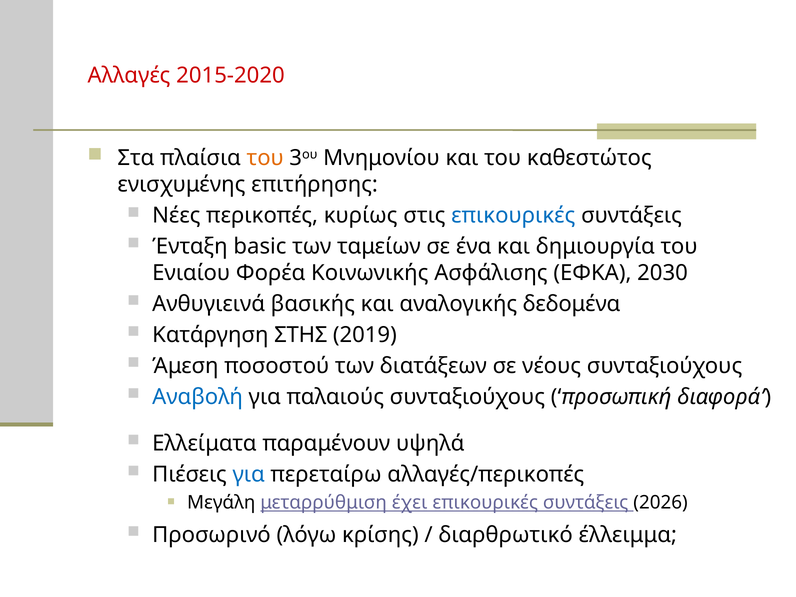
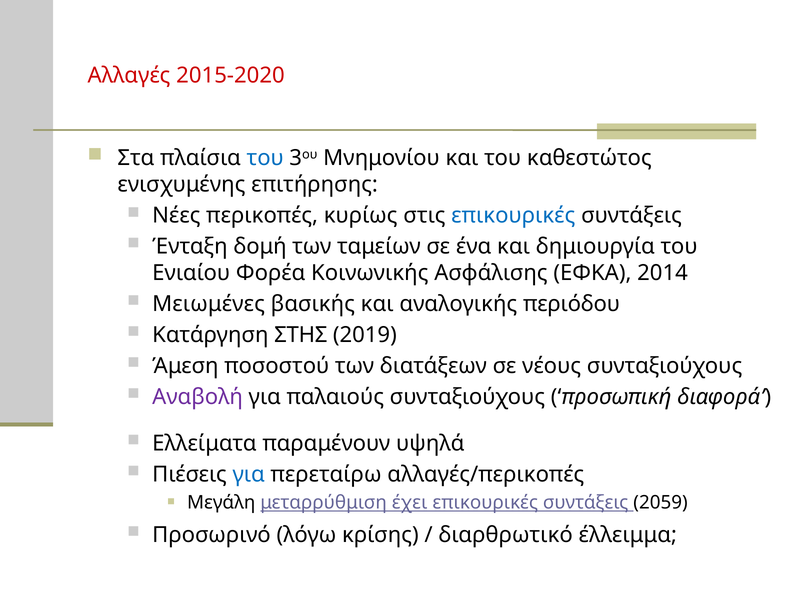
του colour: orange -> blue (265, 158)
basic: basic -> δομή (260, 247)
2030: 2030 -> 2014 (663, 273)
Ανθυγιεινά: Ανθυγιεινά -> Μειωμένες (209, 304)
δεδομένα: δεδομένα -> περιόδου (572, 304)
Αναβολή colour: blue -> purple (198, 397)
2026: 2026 -> 2059 (661, 502)
